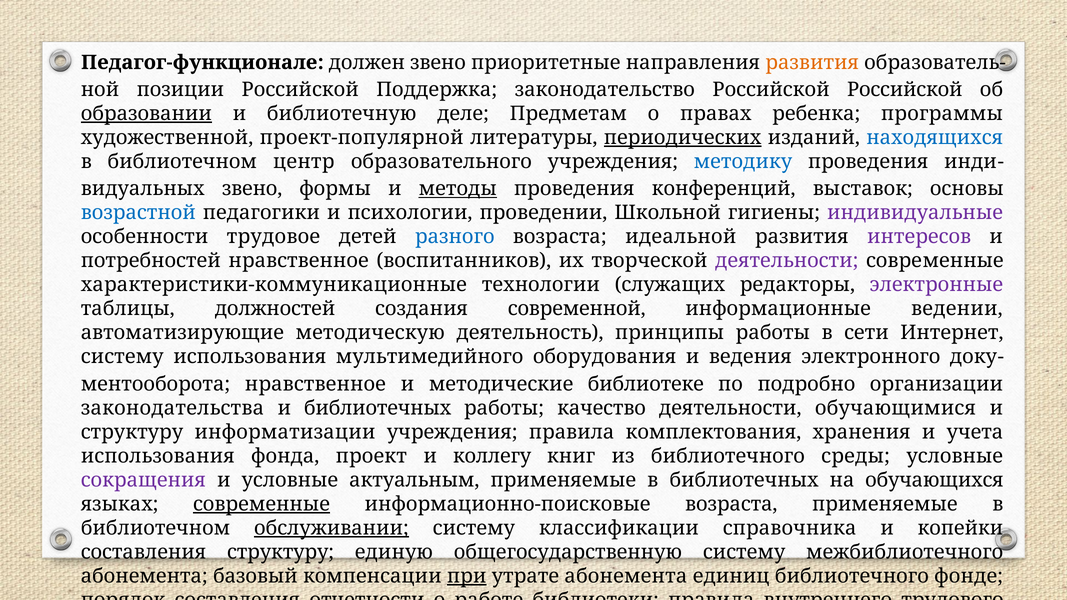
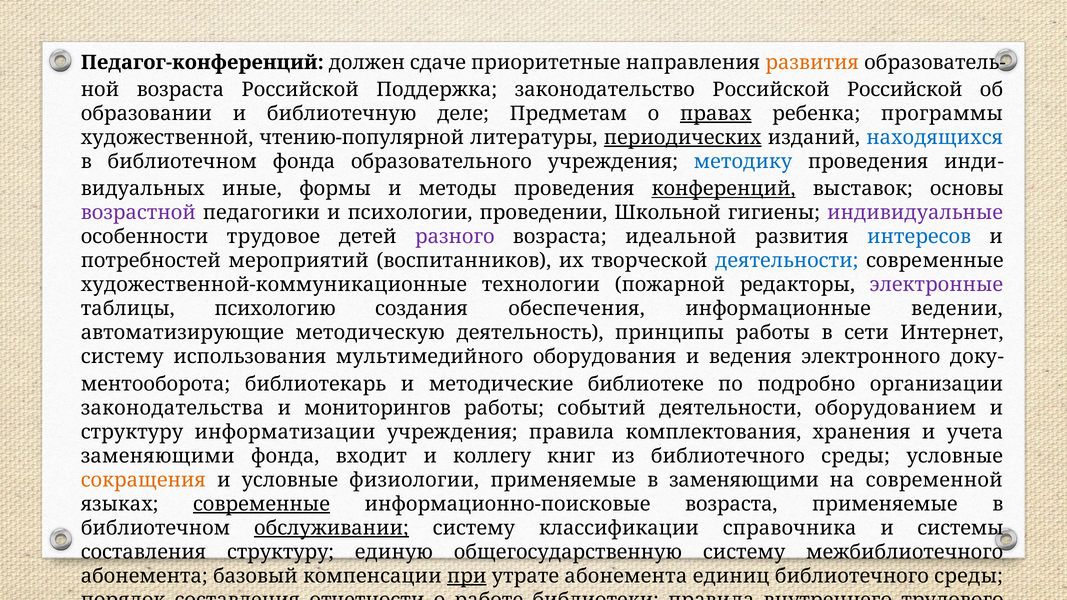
Педагог-функционале: Педагог-функционале -> Педагог-конференций (199, 62)
должен звено: звено -> сдаче (438, 62)
позиции: позиции -> возраста (180, 90)
образовании underline: present -> none (146, 114)
правах underline: none -> present (716, 114)
проект-популярной: проект-популярной -> чтению-популярной (362, 138)
библиотечном центр: центр -> фонда (304, 162)
звено: звено -> иные (252, 189)
методы underline: present -> none (458, 189)
конференций underline: none -> present (724, 189)
возрастной colour: blue -> purple (138, 213)
разного colour: blue -> purple (455, 237)
интересов colour: purple -> blue (919, 237)
потребностей нравственное: нравственное -> мероприятий (299, 261)
деятельности colour: purple -> blue (787, 261)
характеристики-коммуникационные: характеристики-коммуникационные -> художественной-коммуникационные (274, 285)
технологии служащих: служащих -> пожарной (670, 285)
должностей: должностей -> психологию (275, 309)
современной: современной -> обеспечения (577, 309)
нравственное: нравственное -> библиотекарь (315, 384)
и библиотечных: библиотечных -> мониторингов (378, 408)
качество: качество -> событий (601, 408)
обучающимися: обучающимися -> оборудованием (895, 408)
использования: использования -> заменяющими (158, 456)
проект: проект -> входит (371, 456)
сокращения colour: purple -> orange (143, 480)
актуальным: актуальным -> физиологии (414, 480)
в библиотечных: библиотечных -> заменяющими (744, 480)
обучающихся: обучающихся -> современной (934, 480)
копейки: копейки -> системы (960, 528)
единиц библиотечного фонде: фонде -> среды (969, 576)
